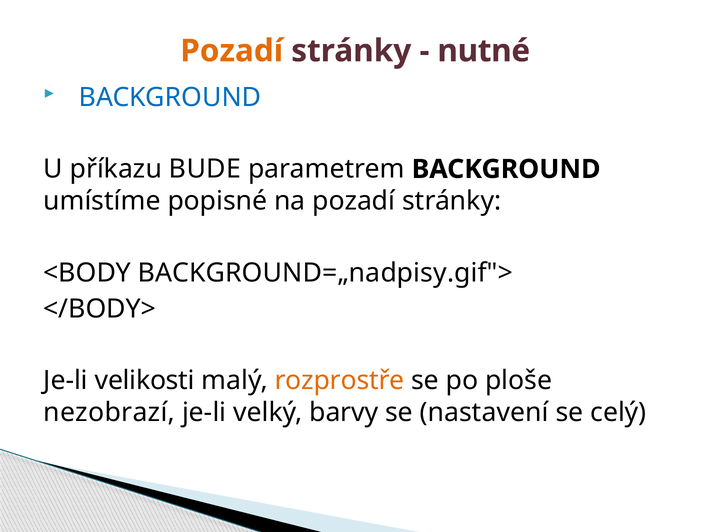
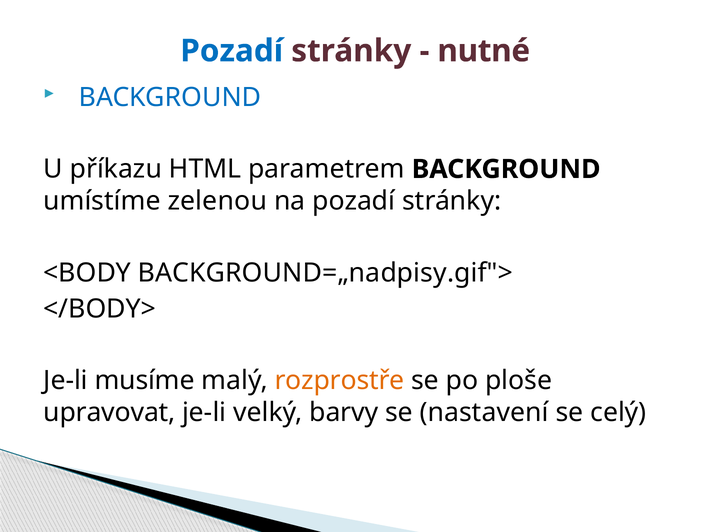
Pozadí colour: orange -> blue (232, 51)
BUDE: BUDE -> HTML (205, 169)
popisné: popisné -> zelenou (217, 201)
velikosti: velikosti -> musíme (145, 381)
nezobrazí: nezobrazí -> upravovat (109, 413)
